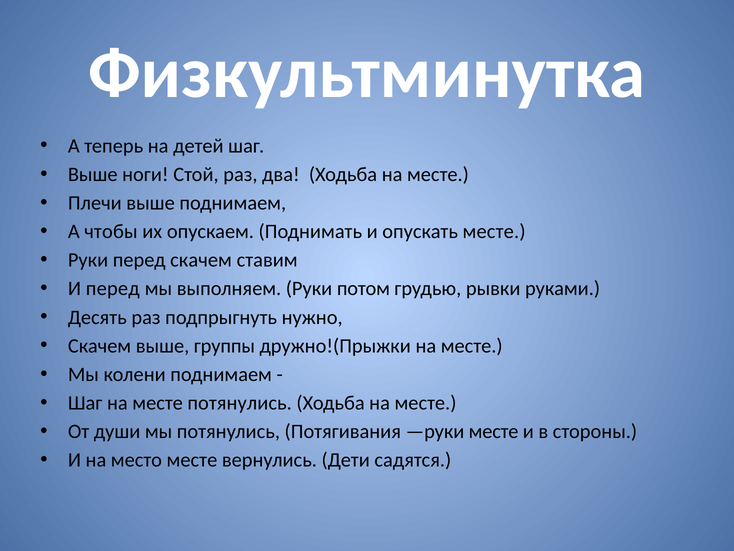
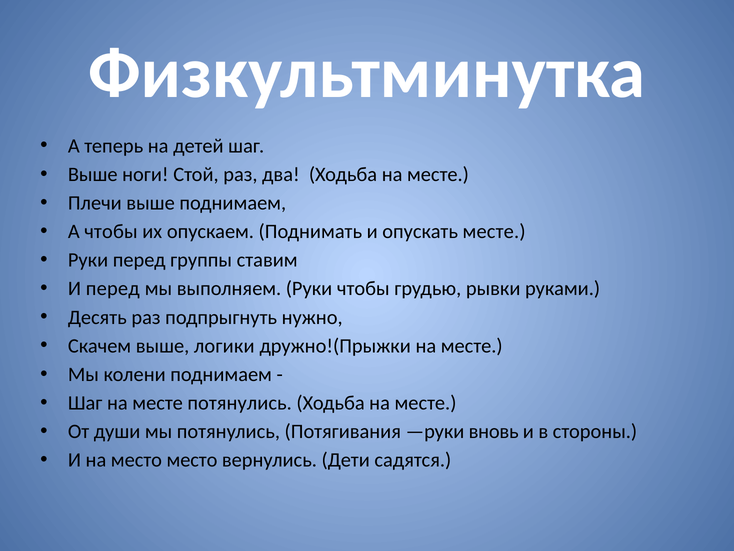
перед скачем: скачем -> группы (201, 260)
Руки потом: потом -> чтобы (363, 288)
группы: группы -> логики (224, 346)
—руки месте: месте -> вновь (494, 431)
место месте: месте -> место (192, 460)
